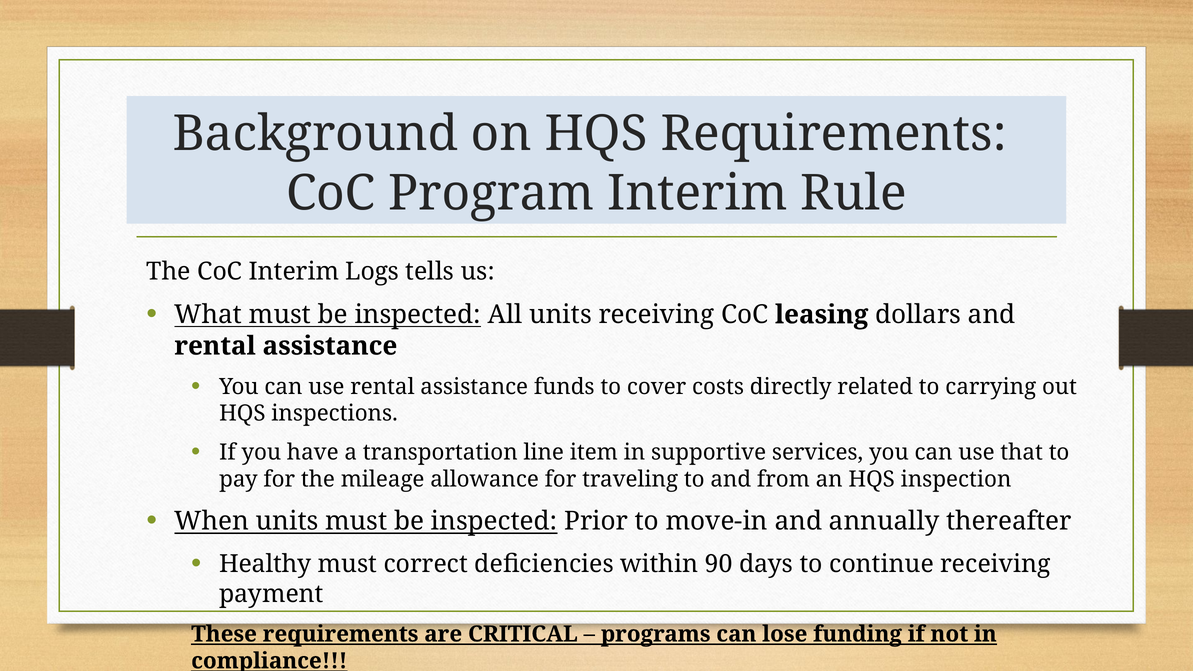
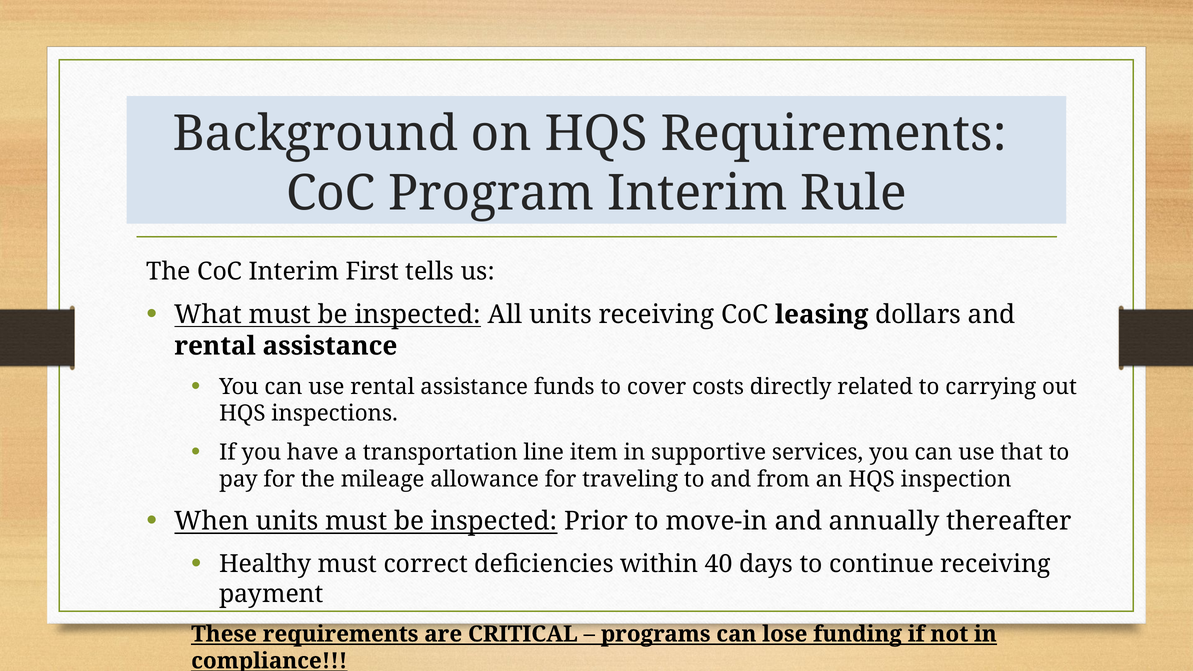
Logs: Logs -> First (372, 271)
90: 90 -> 40 (719, 564)
